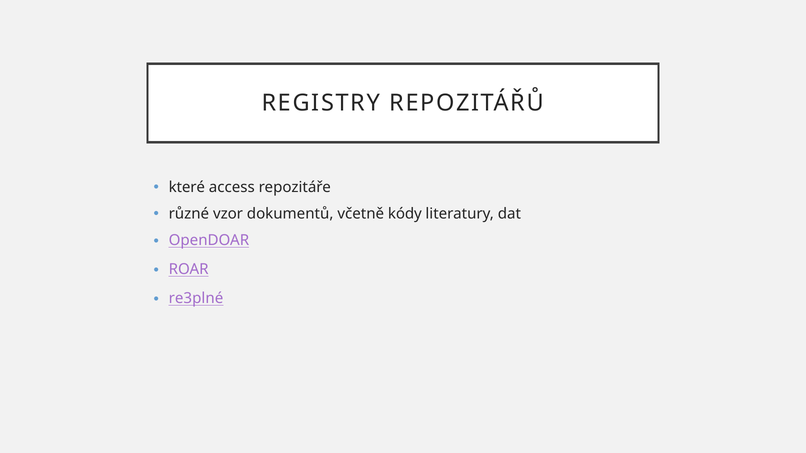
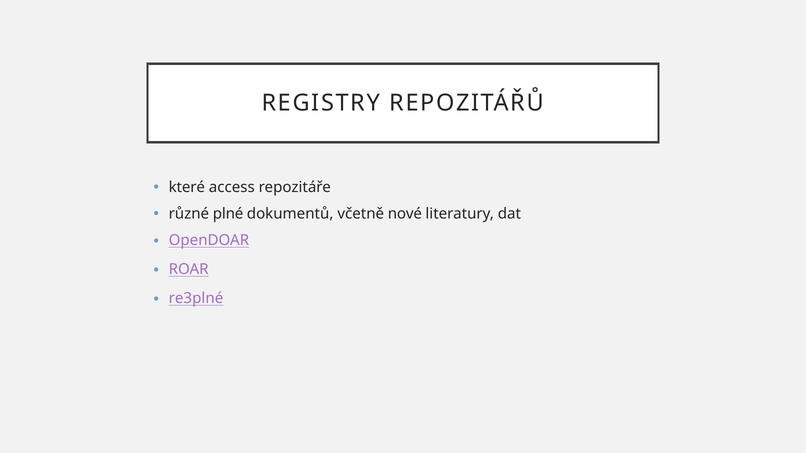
vzor: vzor -> plné (228, 214)
kódy: kódy -> nové (405, 214)
